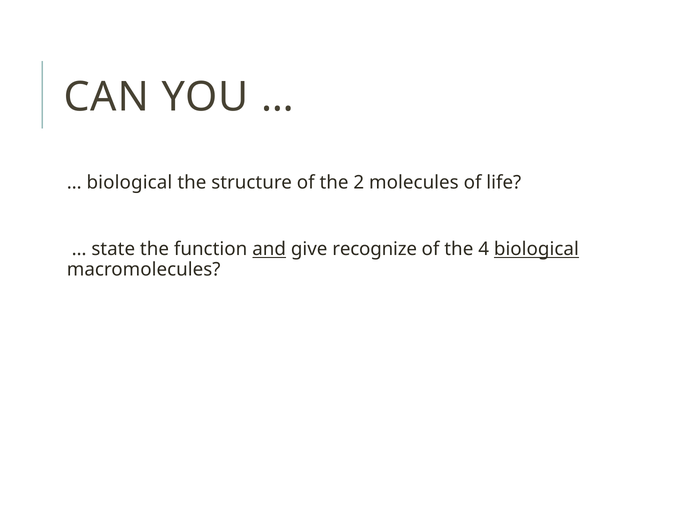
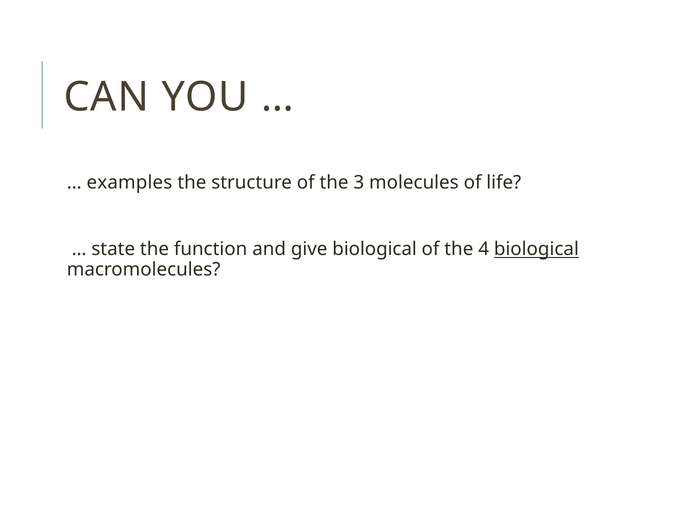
biological: biological -> examples (129, 182)
2: 2 -> 3 (359, 182)
and underline: present -> none (269, 249)
give recognize: recognize -> biological (375, 249)
